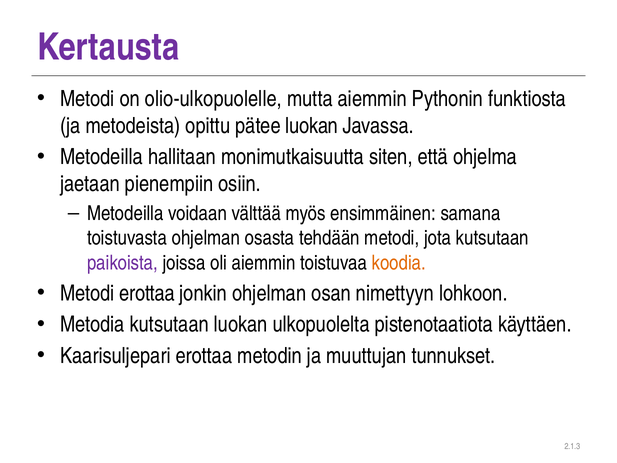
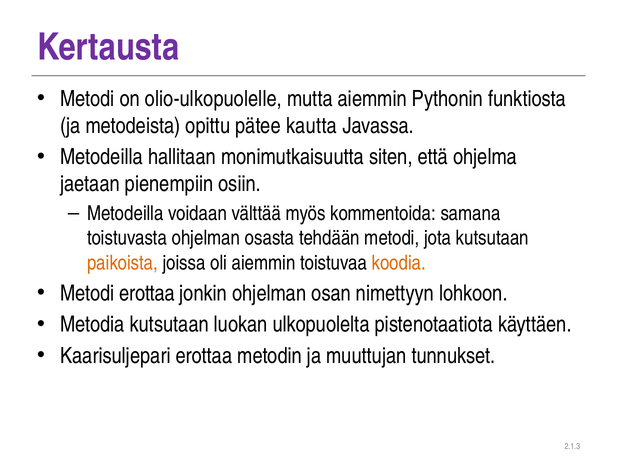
pätee luokan: luokan -> kautta (312, 126)
ensimmäinen: ensimmäinen -> kommentoida (383, 213)
paikoista colour: purple -> orange (123, 263)
